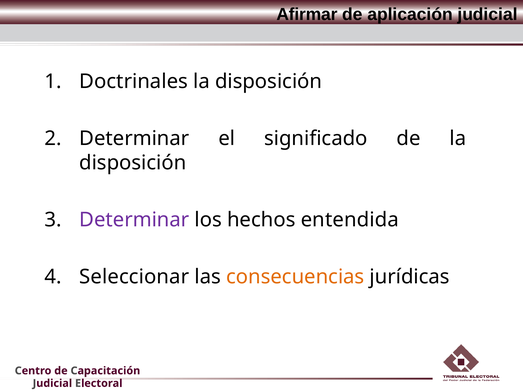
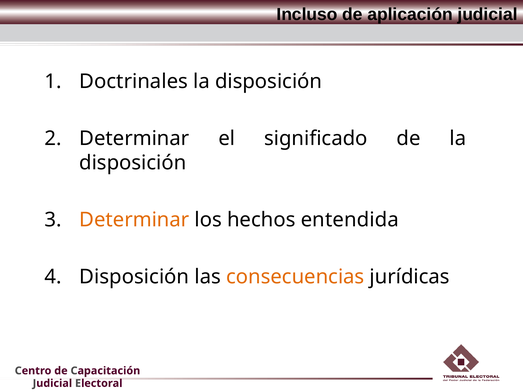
Afirmar: Afirmar -> Incluso (307, 14)
Determinar colour: purple -> orange (134, 220)
Seleccionar: Seleccionar -> Disposición (134, 277)
